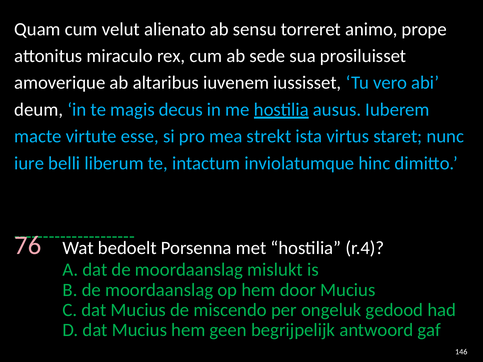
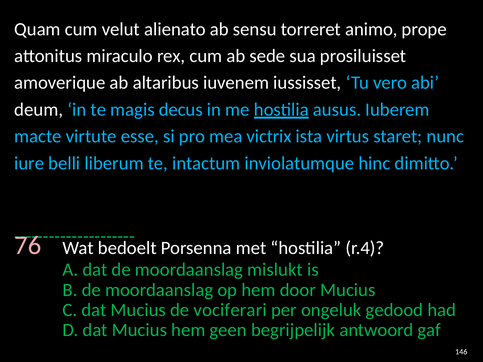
strekt: strekt -> victrix (269, 137)
miscendo: miscendo -> vociferari (230, 310)
